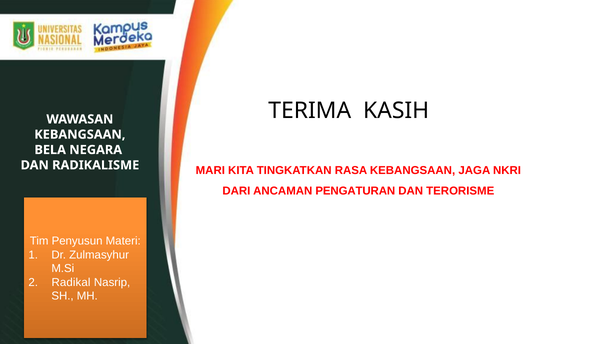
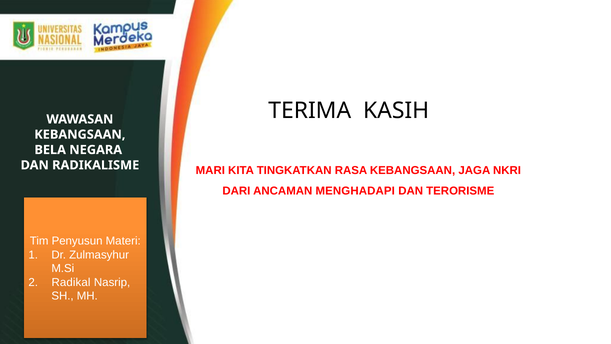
PENGATURAN: PENGATURAN -> MENGHADAPI (355, 191)
